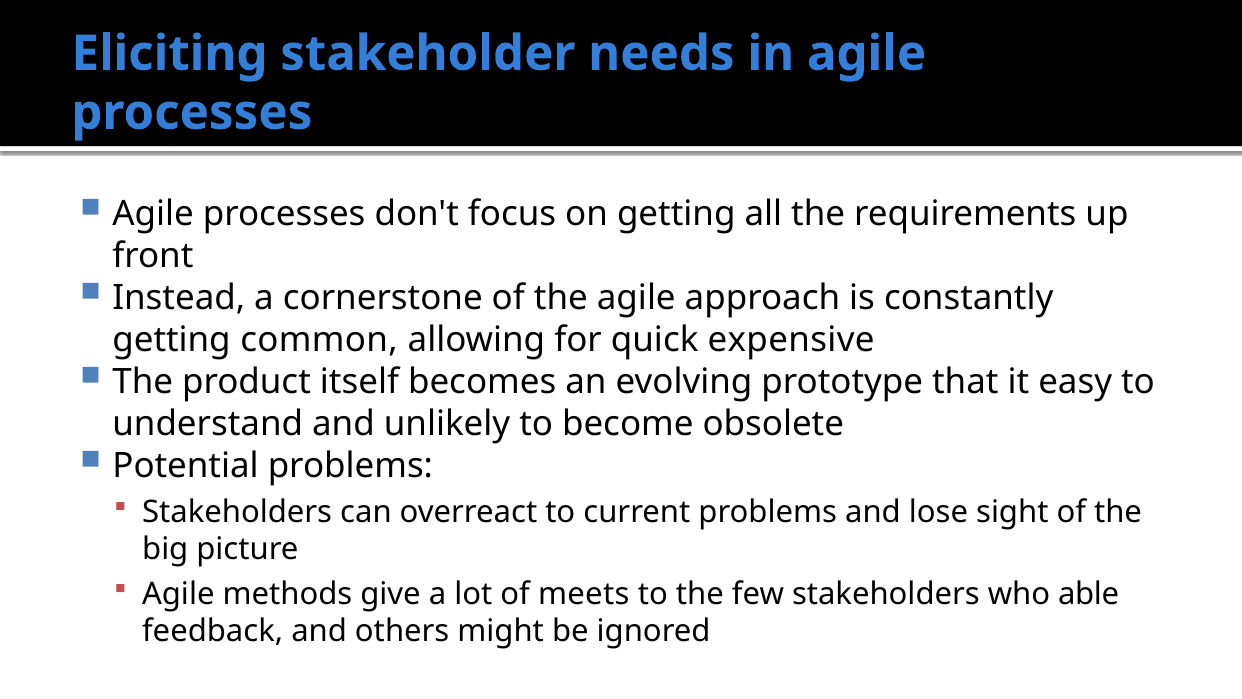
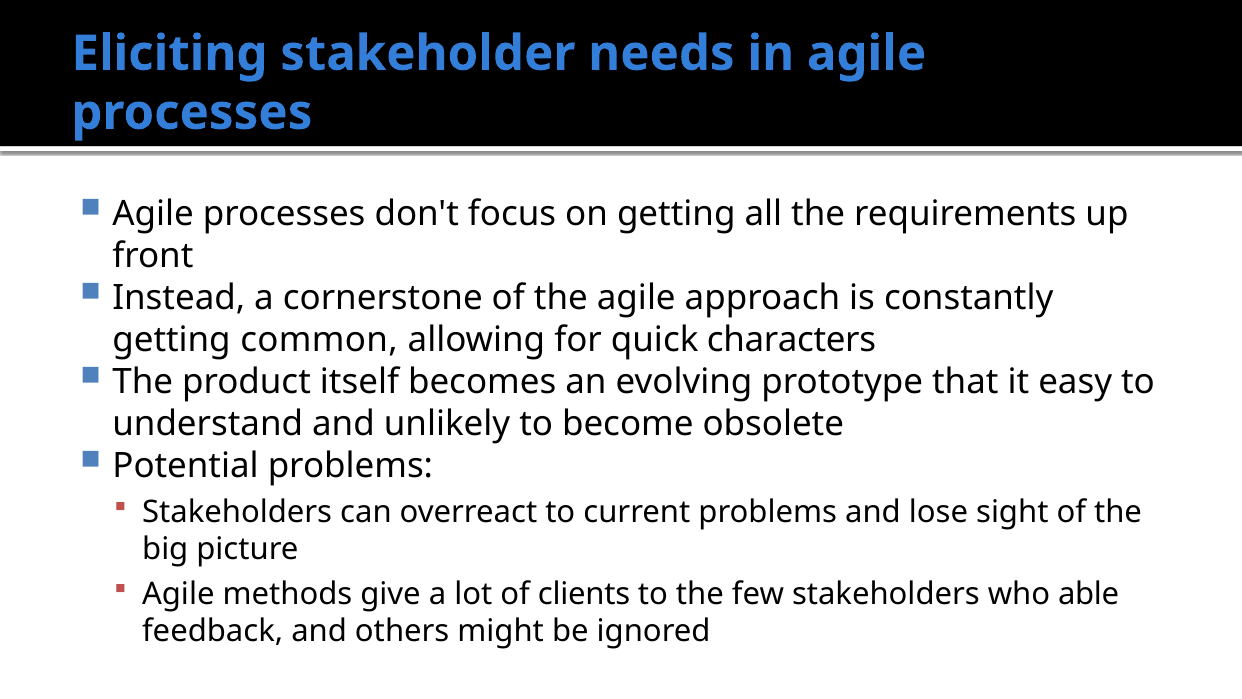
expensive: expensive -> characters (791, 339)
meets: meets -> clients (584, 594)
